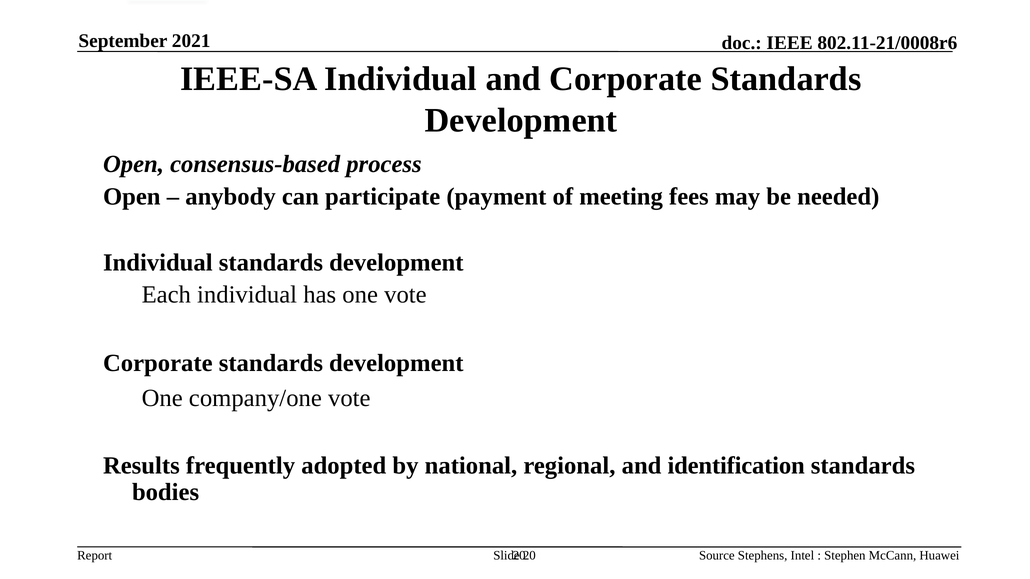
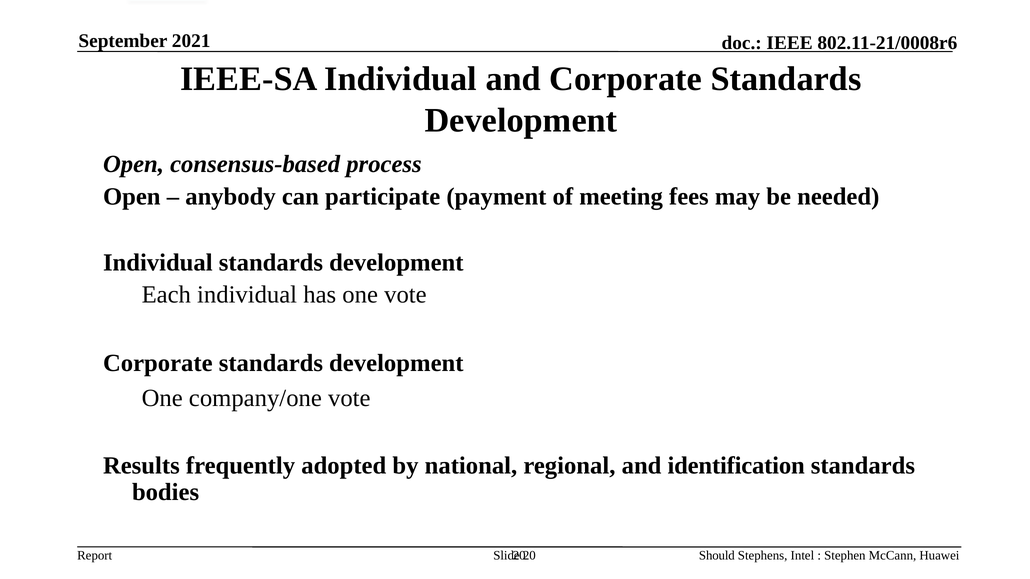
Source: Source -> Should (717, 556)
